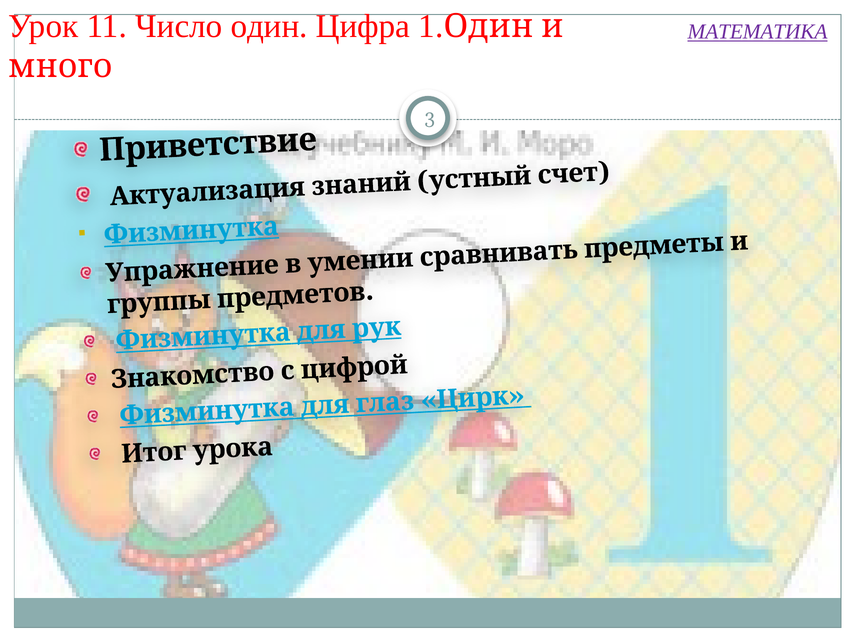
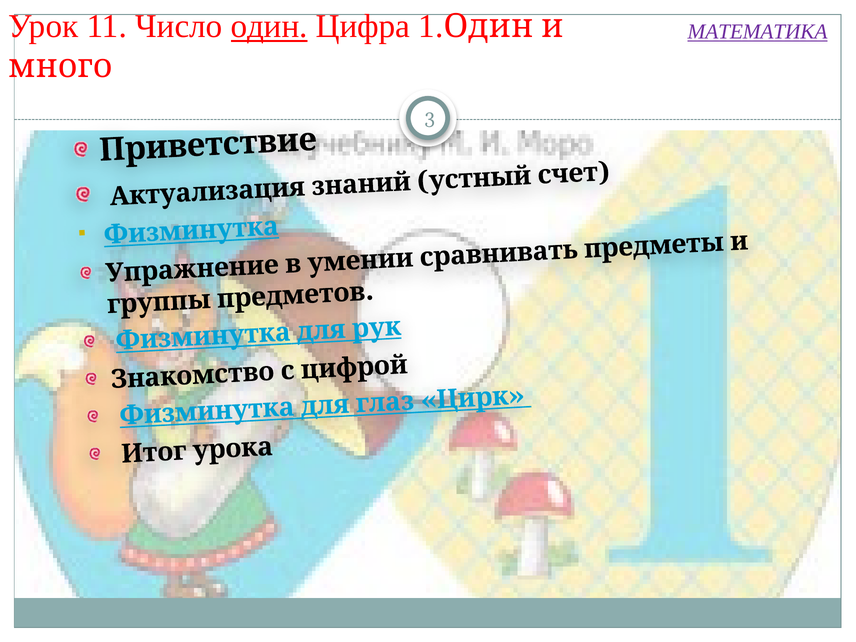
один underline: none -> present (269, 26)
